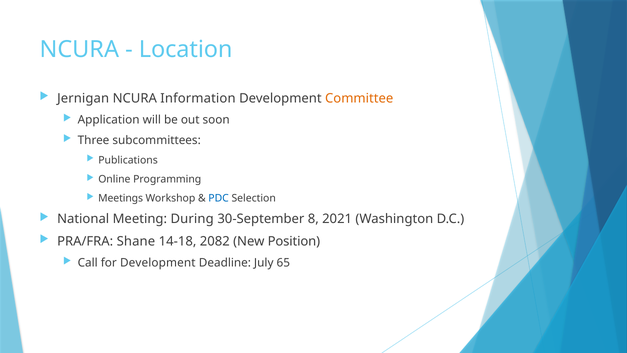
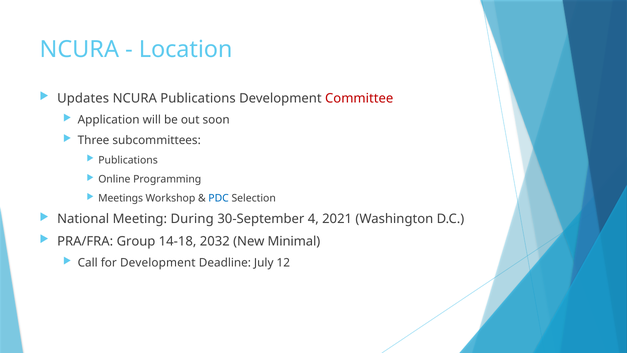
Jernigan: Jernigan -> Updates (83, 98)
NCURA Information: Information -> Publications (198, 98)
Committee colour: orange -> red (359, 98)
8: 8 -> 4 (313, 219)
Shane: Shane -> Group (136, 241)
2082: 2082 -> 2032 (215, 241)
Position: Position -> Minimal (294, 241)
65: 65 -> 12 (283, 263)
